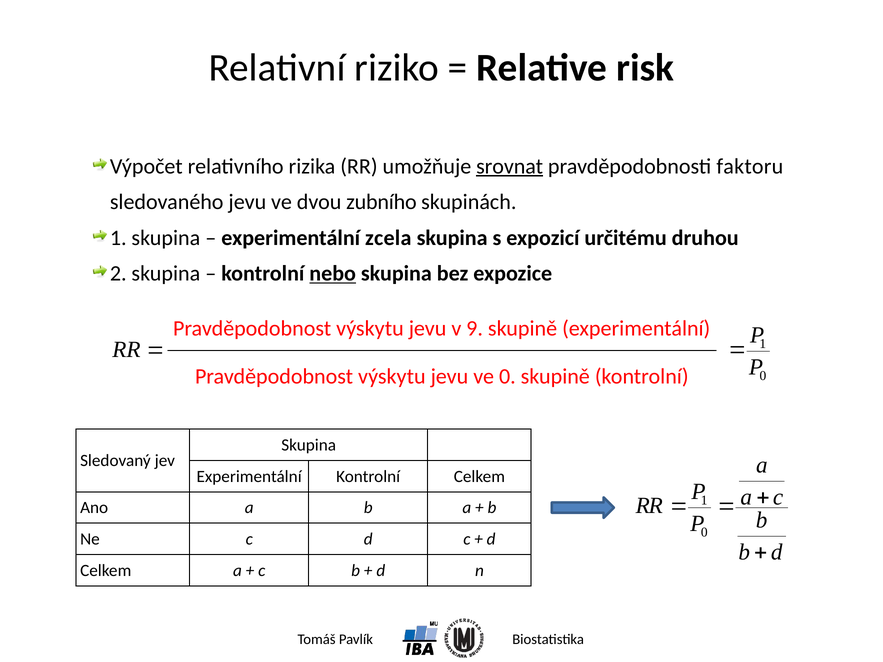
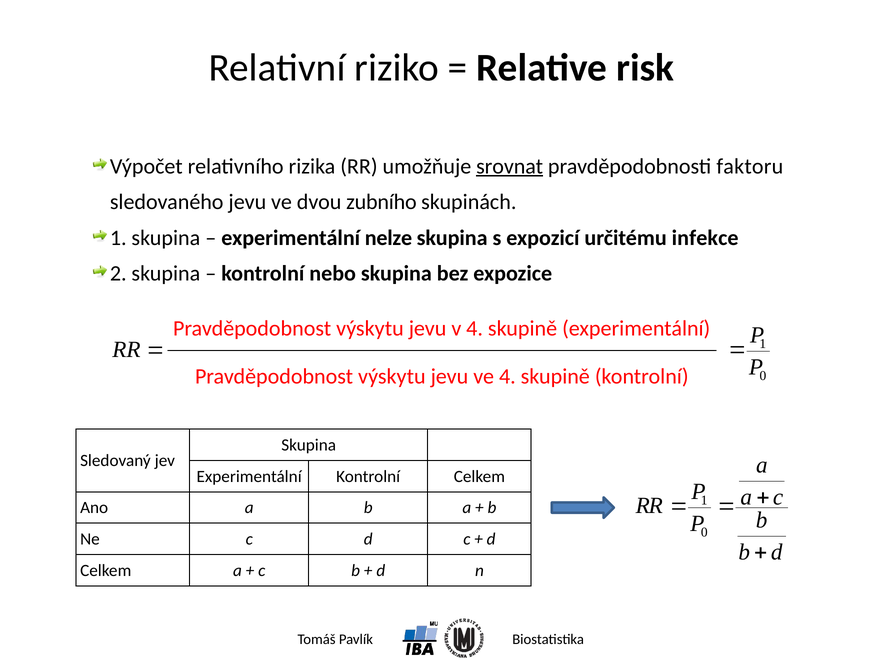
zcela: zcela -> nelze (388, 238)
druhou: druhou -> infekce (705, 238)
nebo underline: present -> none (333, 274)
v 9: 9 -> 4 (475, 328)
ve 0: 0 -> 4 (507, 377)
